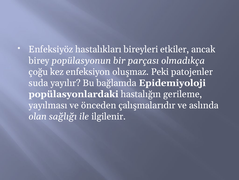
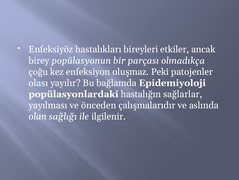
suda: suda -> olası (38, 83)
gerileme: gerileme -> sağlarlar (183, 94)
